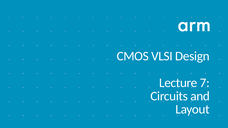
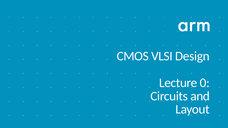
7: 7 -> 0 (205, 83)
